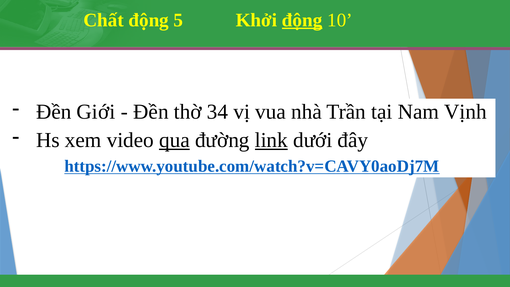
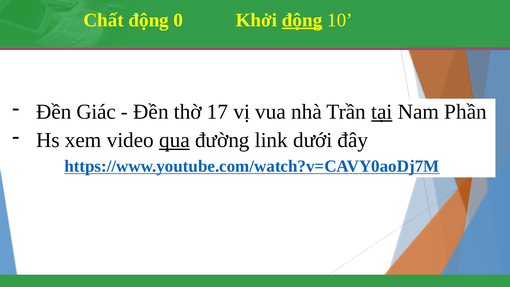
5: 5 -> 0 (178, 20)
Giới: Giới -> Giác (96, 112)
34: 34 -> 17 (218, 112)
tại underline: none -> present (382, 112)
Vịnh: Vịnh -> Phần (465, 112)
link underline: present -> none (271, 140)
